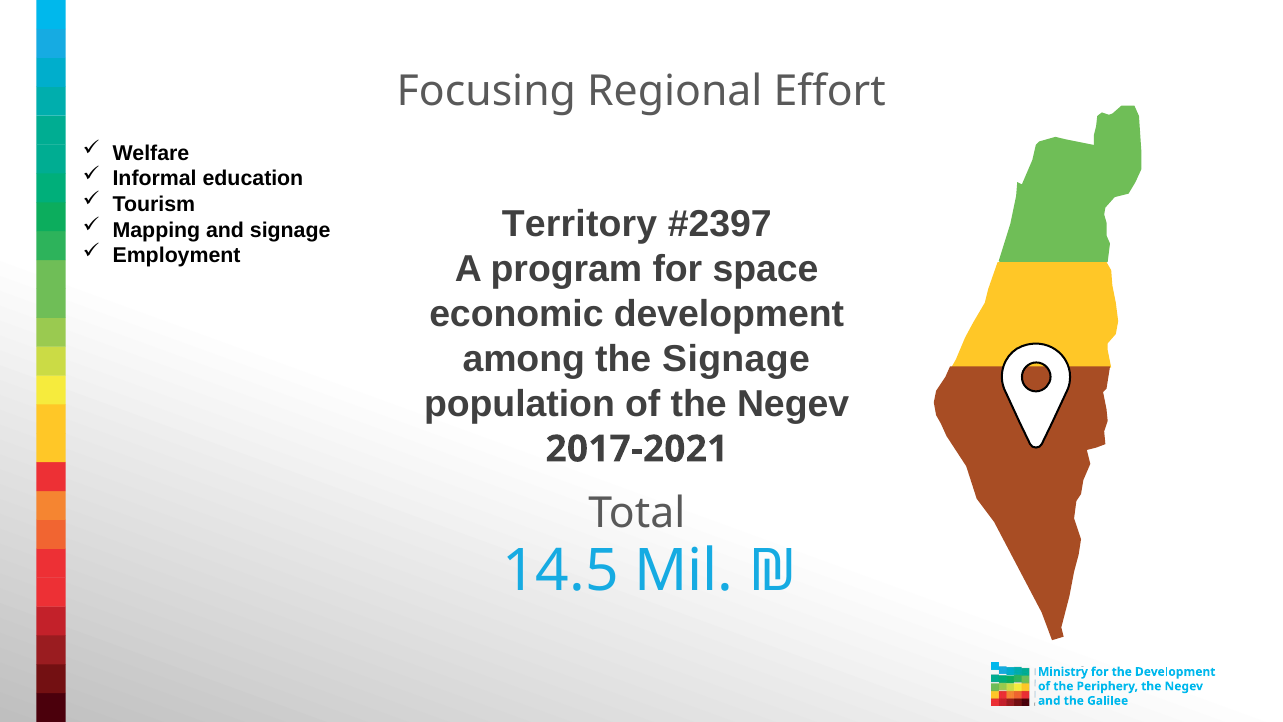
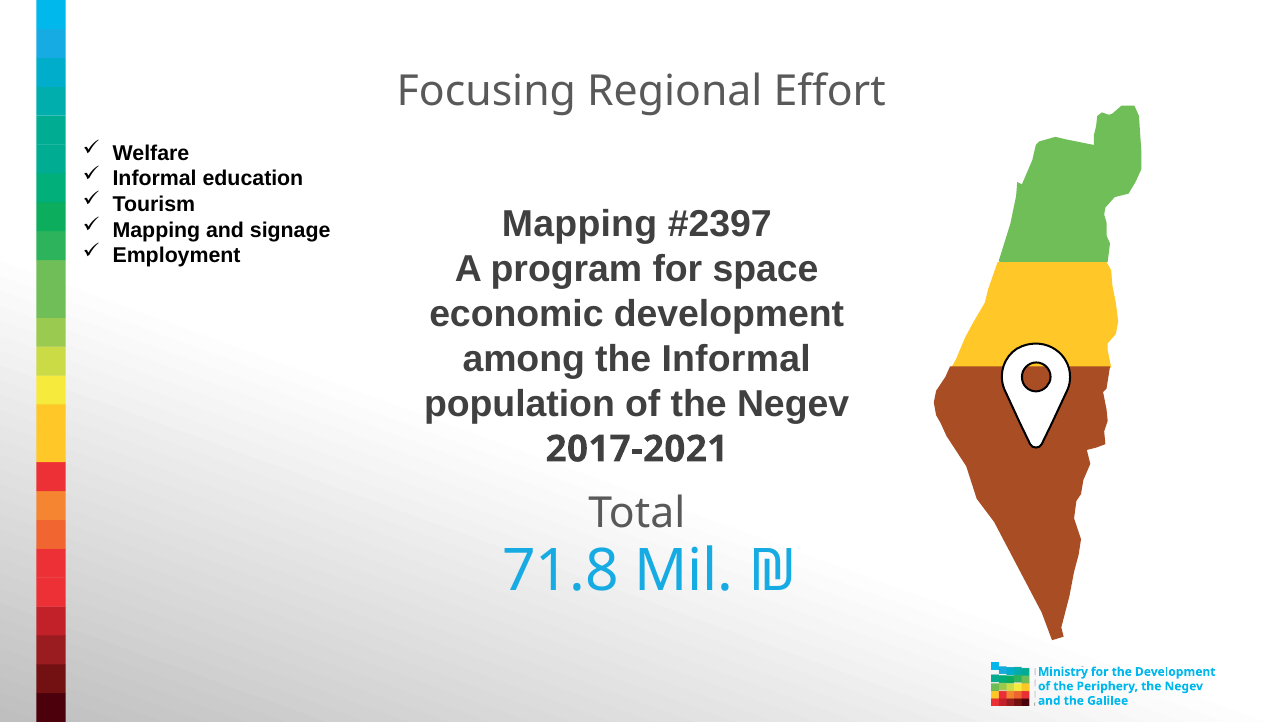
Territory: Territory -> Mapping (580, 224)
the Signage: Signage -> Informal (736, 359)
14.5: 14.5 -> 71.8 (561, 571)
